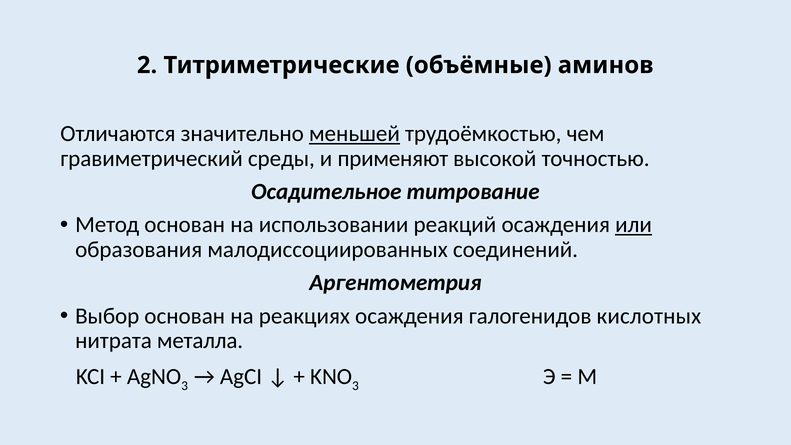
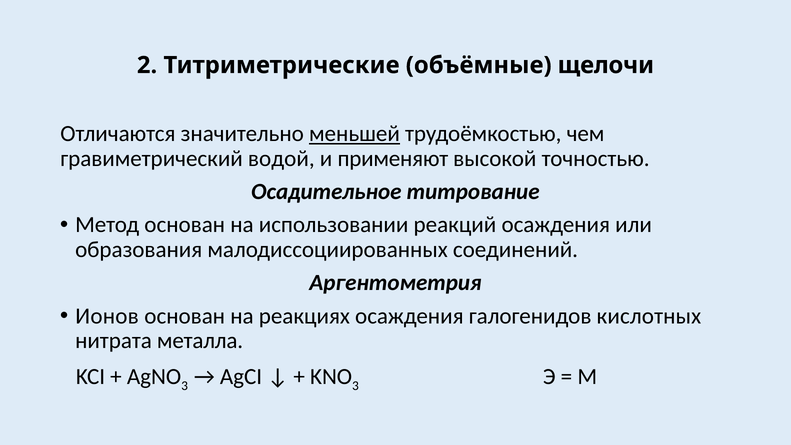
аминов: аминов -> щелочи (606, 65)
среды: среды -> водой (281, 159)
или underline: present -> none (634, 225)
Выбор: Выбор -> Ионов (107, 316)
